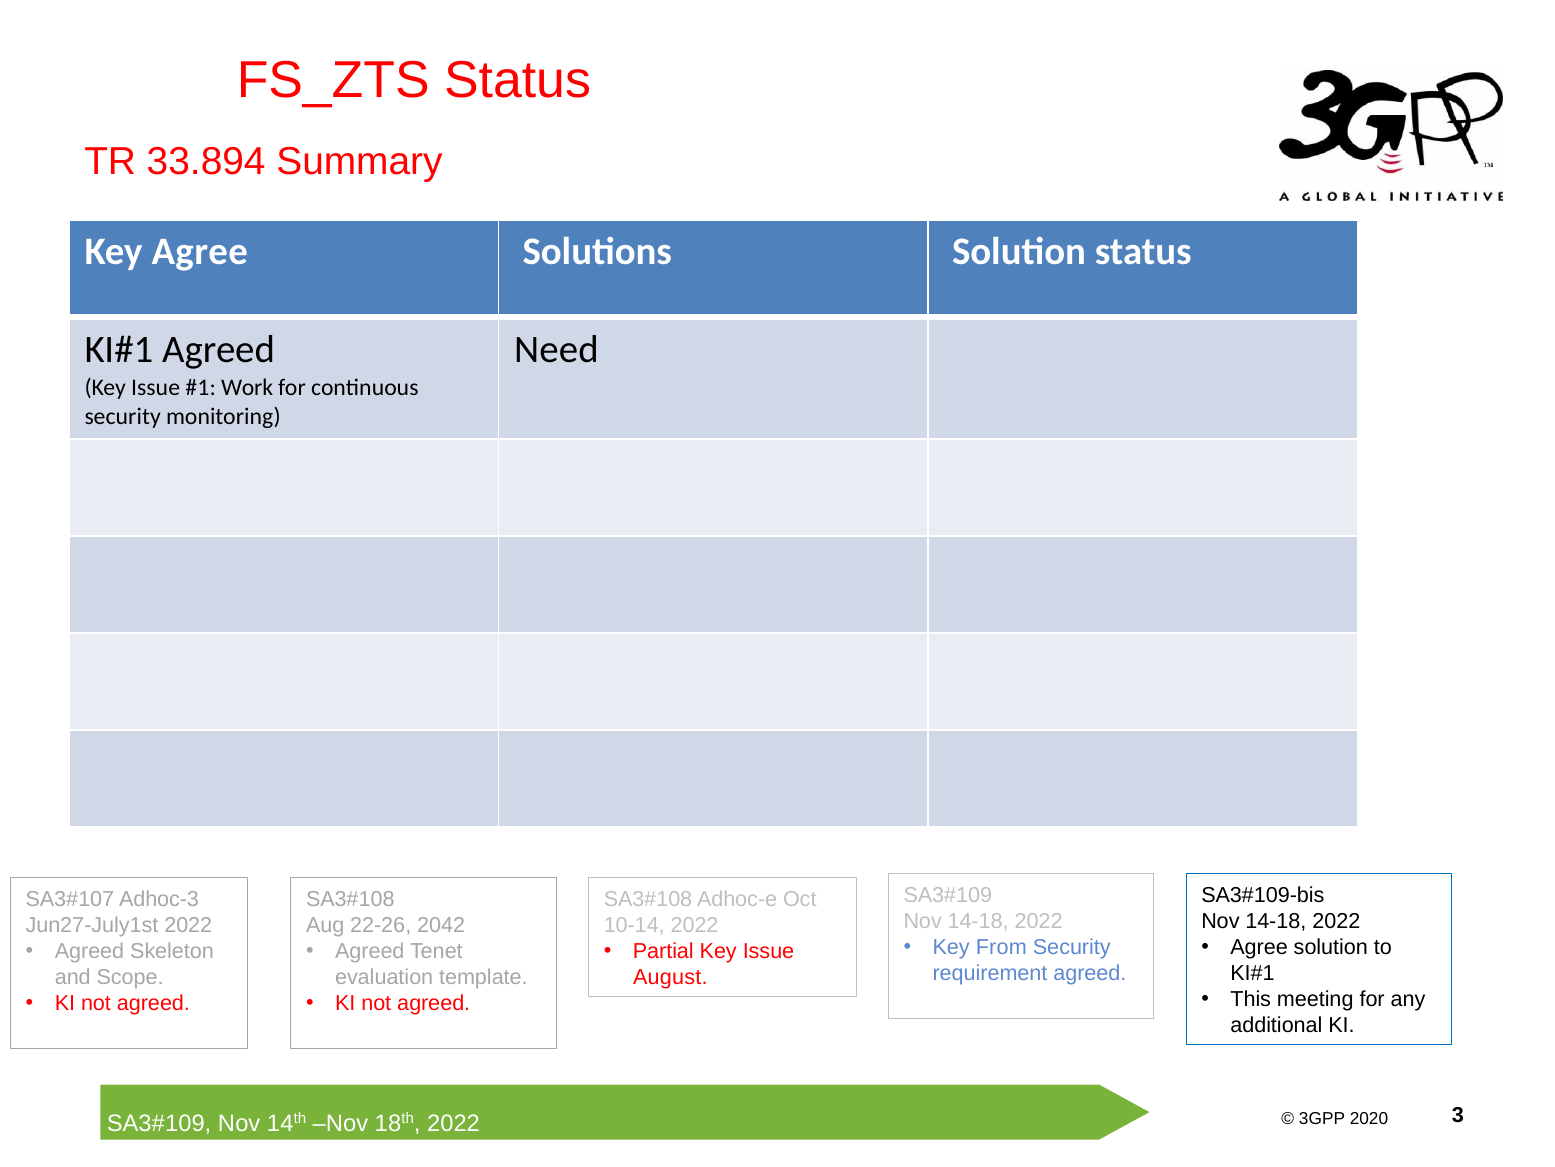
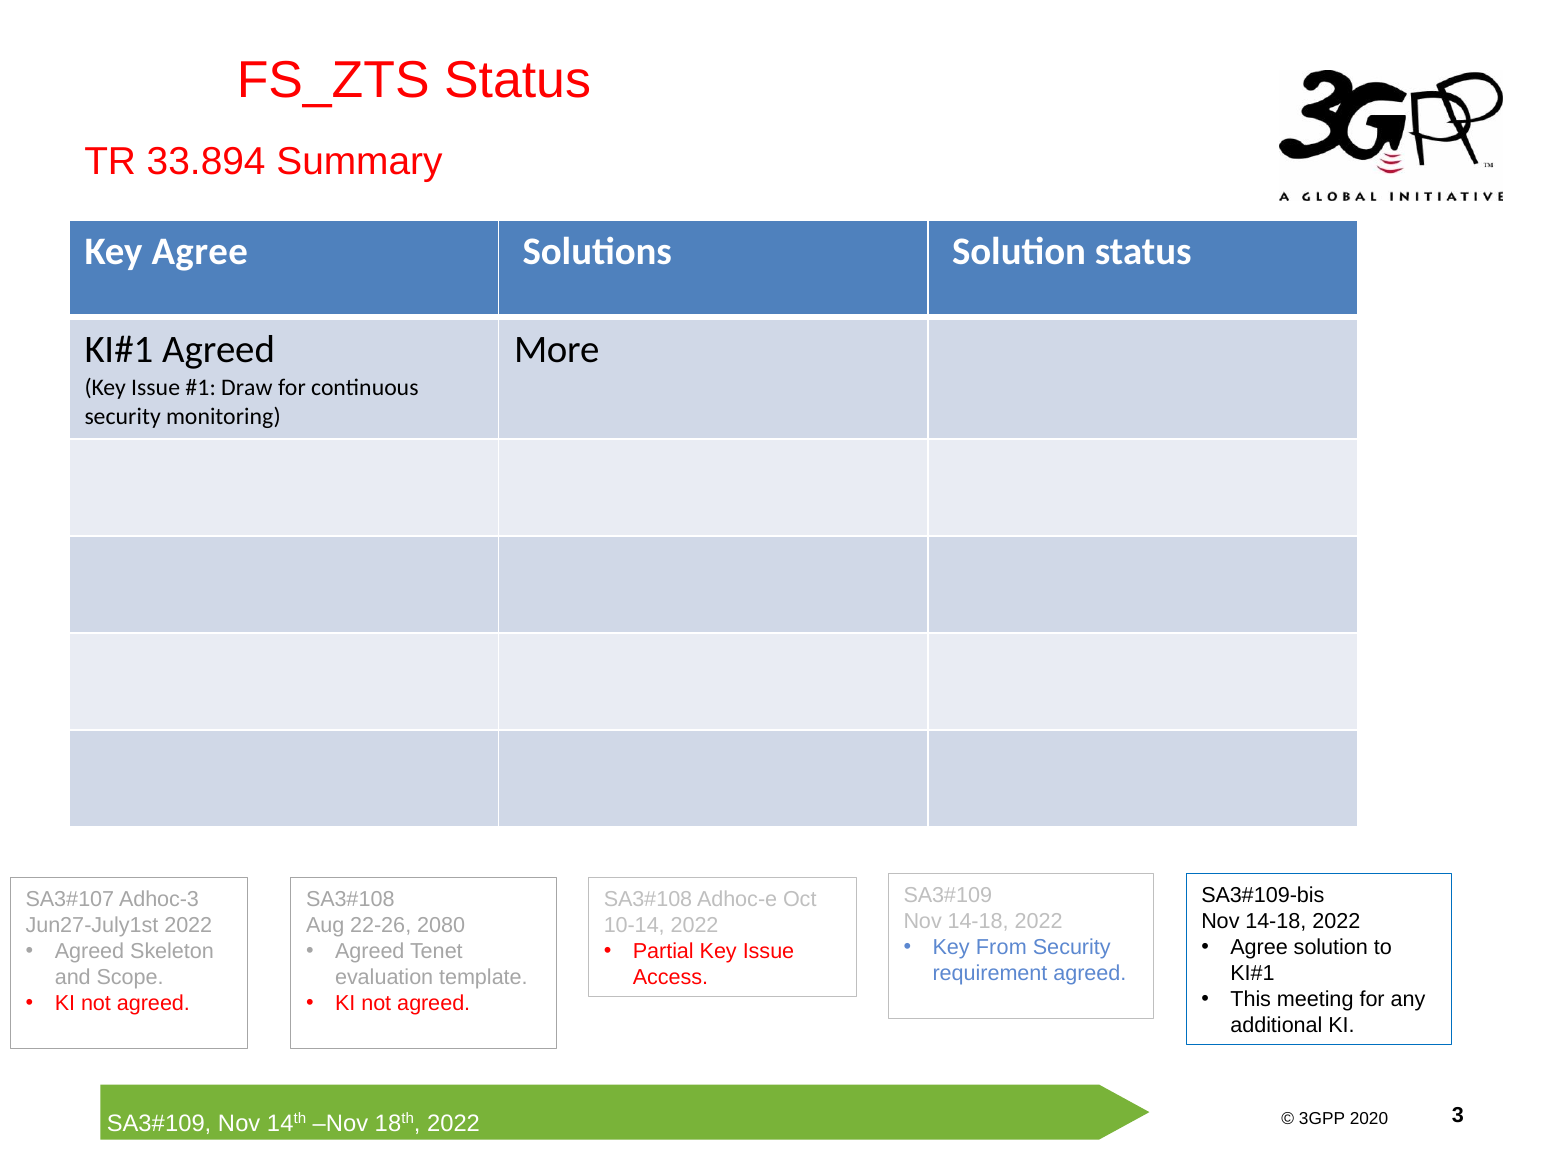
Need: Need -> More (557, 349)
Work: Work -> Draw (247, 387)
2042: 2042 -> 2080 (441, 925)
August: August -> Access (671, 977)
